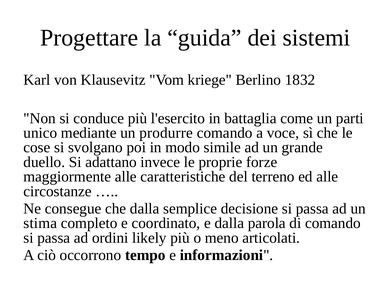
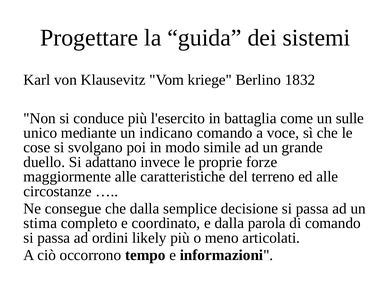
parti: parti -> sulle (350, 118)
produrre: produrre -> indicano (166, 133)
